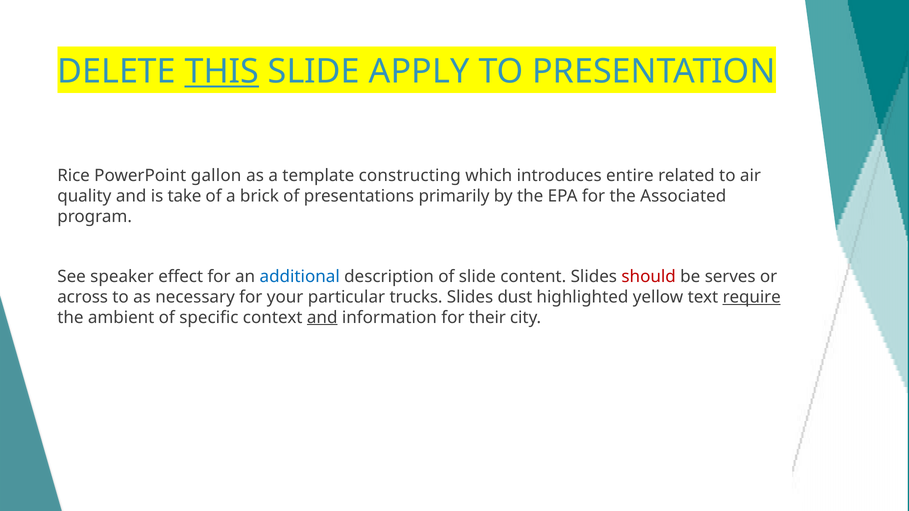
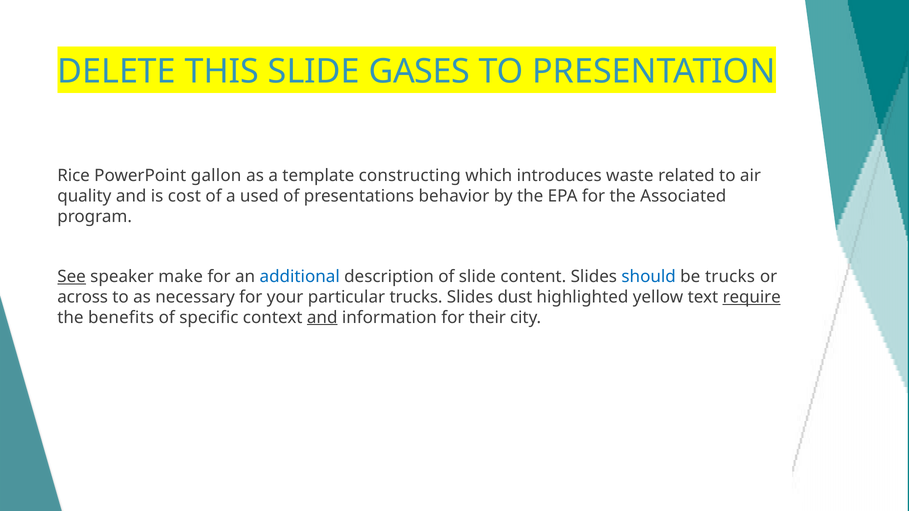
THIS underline: present -> none (222, 72)
APPLY: APPLY -> GASES (419, 72)
entire: entire -> waste (630, 176)
take: take -> cost (184, 196)
brick: brick -> used (259, 196)
primarily: primarily -> behavior (454, 196)
See underline: none -> present (72, 277)
effect: effect -> make (181, 277)
should colour: red -> blue (649, 277)
be serves: serves -> trucks (730, 277)
ambient: ambient -> benefits (121, 318)
